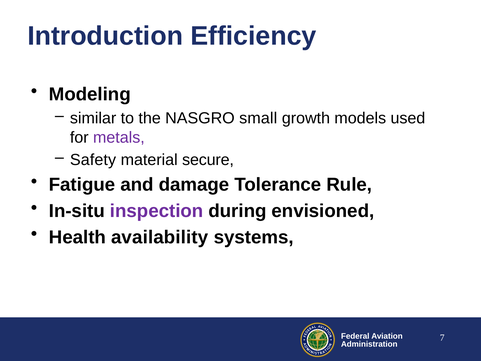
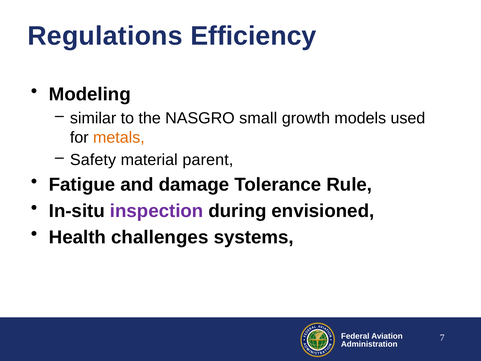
Introduction: Introduction -> Regulations (105, 36)
metals colour: purple -> orange (119, 137)
secure: secure -> parent (208, 160)
availability: availability -> challenges (160, 237)
